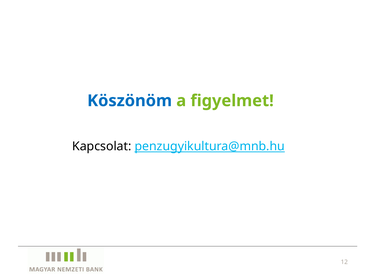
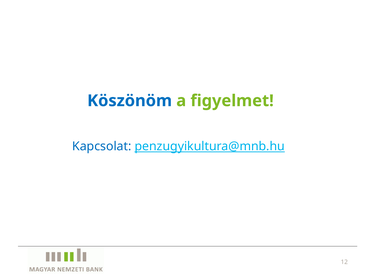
Kapcsolat colour: black -> blue (102, 146)
